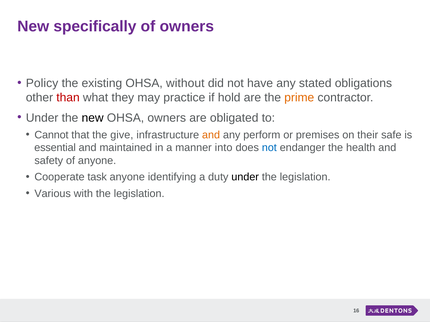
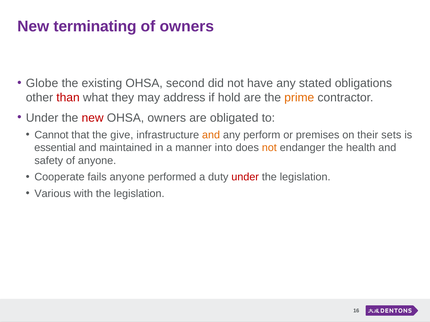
specifically: specifically -> terminating (95, 26)
Policy: Policy -> Globe (42, 83)
without: without -> second (185, 83)
practice: practice -> address (184, 98)
new colour: black -> red (93, 118)
safe: safe -> sets (391, 135)
not colour: blue -> orange (269, 148)
task: task -> fails (97, 177)
identifying: identifying -> performed (172, 177)
under colour: black -> red (245, 177)
